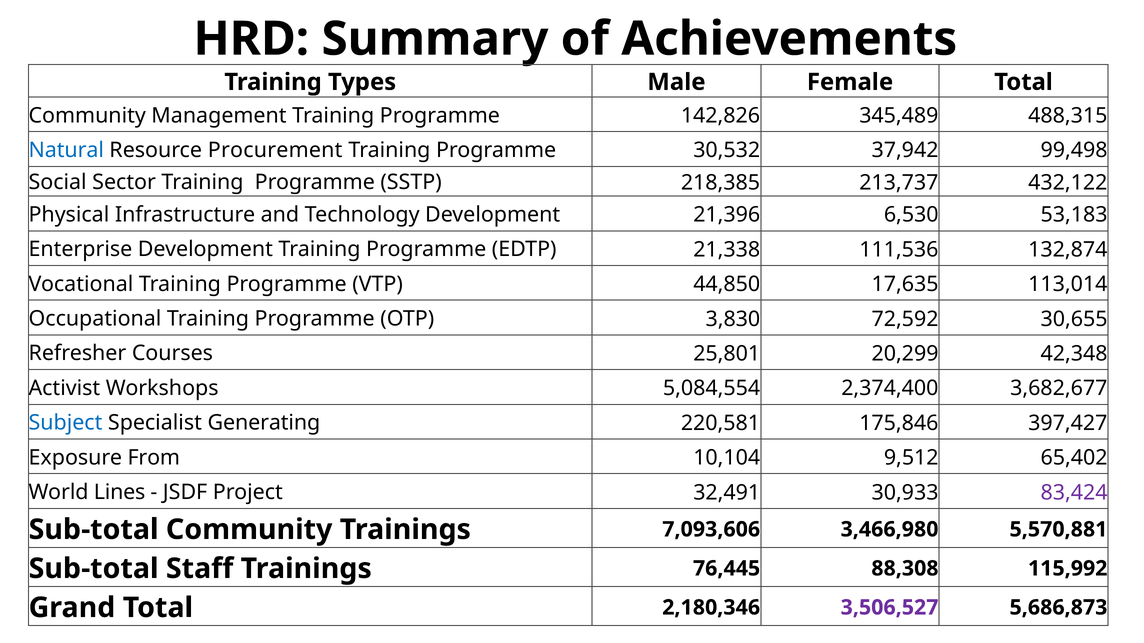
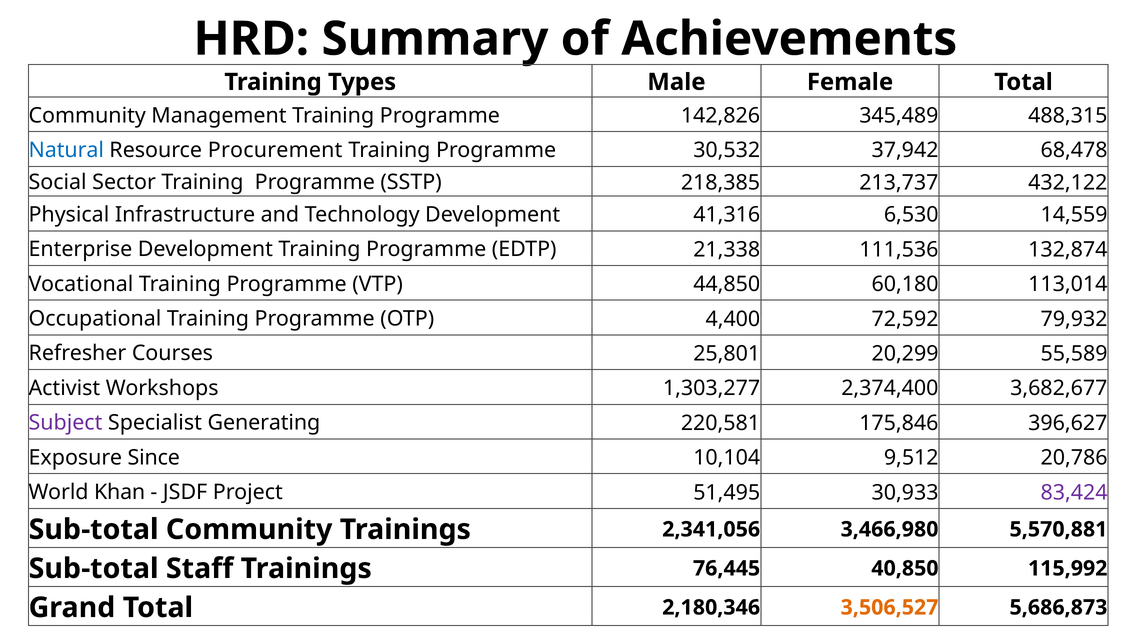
99,498: 99,498 -> 68,478 (1074, 151)
21,396: 21,396 -> 41,316 (727, 215)
53,183: 53,183 -> 14,559 (1074, 215)
17,635: 17,635 -> 60,180 (905, 285)
3,830: 3,830 -> 4,400 (733, 319)
30,655: 30,655 -> 79,932 (1074, 319)
42,348: 42,348 -> 55,589 (1074, 354)
5,084,554: 5,084,554 -> 1,303,277 (712, 389)
Subject colour: blue -> purple (66, 423)
397,427: 397,427 -> 396,627 (1068, 423)
From: From -> Since (154, 458)
65,402: 65,402 -> 20,786 (1074, 458)
Lines: Lines -> Khan (120, 493)
32,491: 32,491 -> 51,495 (727, 493)
7,093,606: 7,093,606 -> 2,341,056 (711, 530)
88,308: 88,308 -> 40,850 (905, 569)
3,506,527 colour: purple -> orange (890, 608)
